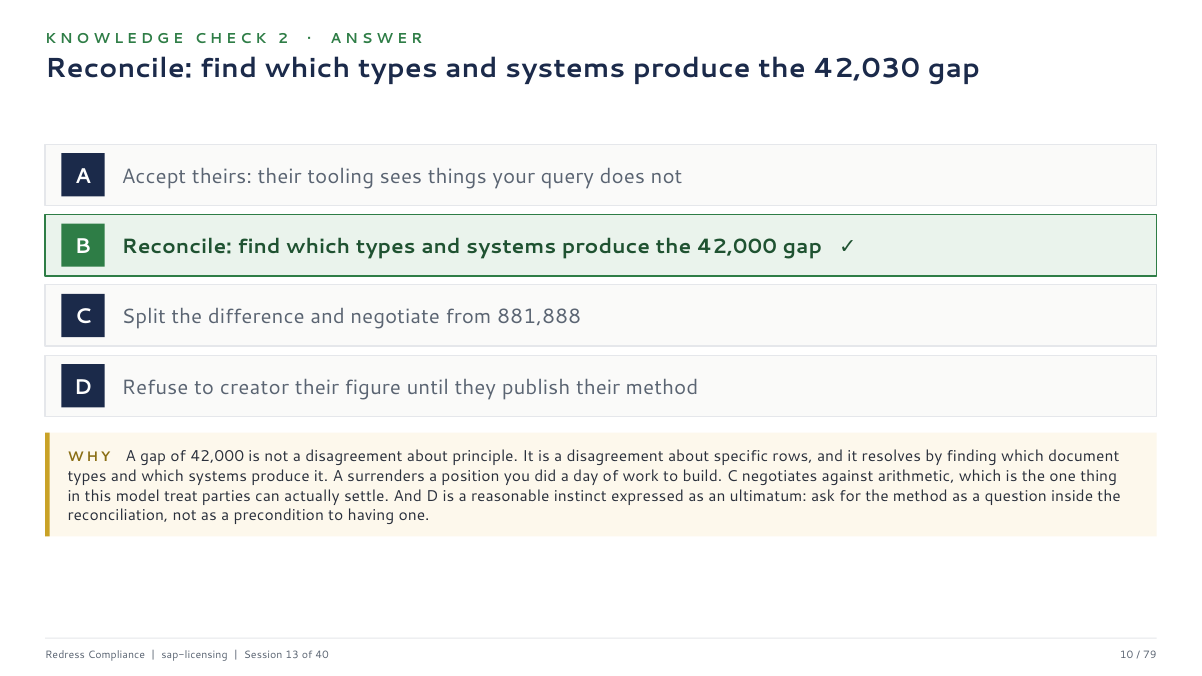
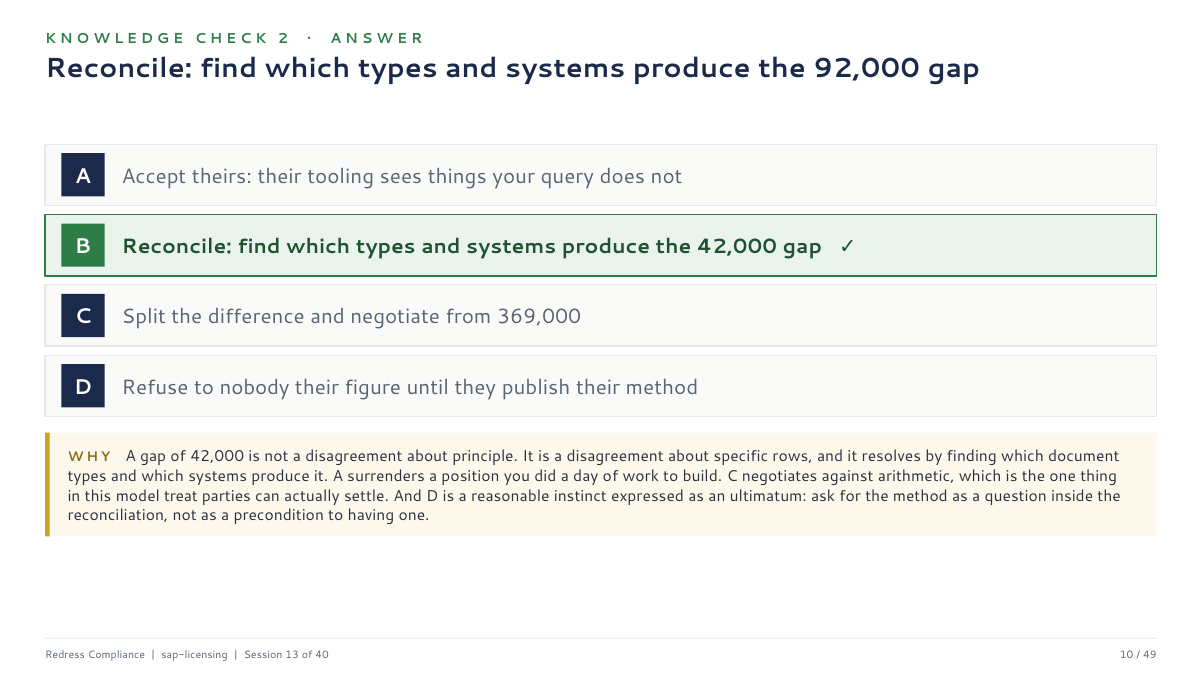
42,030: 42,030 -> 92,000 (867, 69)
881,888: 881,888 -> 369,000 (539, 317)
creator: creator -> nobody (255, 387)
79: 79 -> 49 (1150, 655)
